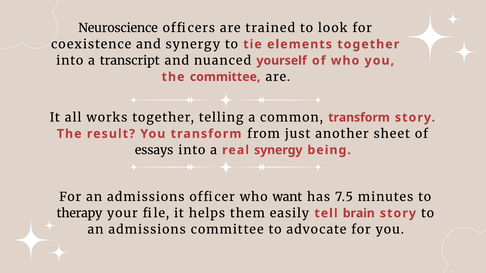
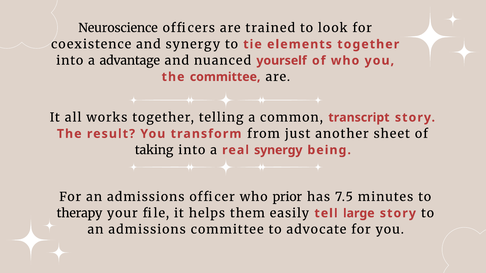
transcript: transcript -> advantage (130, 61)
common transform: transform -> transcript (359, 118)
essays: essays -> taking (154, 150)
want: want -> prior (287, 197)
brain: brain -> large (359, 214)
